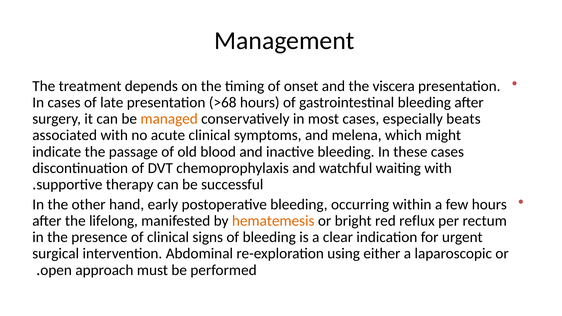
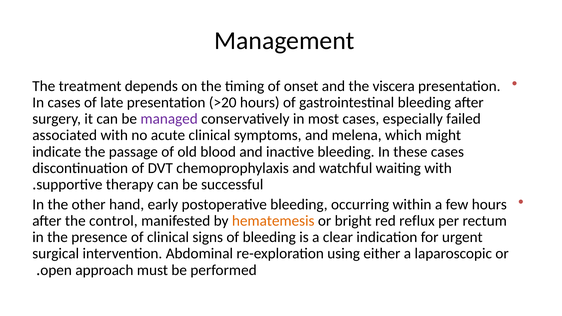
>68: >68 -> >20 (223, 102)
managed colour: orange -> purple (169, 119)
beats: beats -> failed (464, 119)
lifelong: lifelong -> control (113, 221)
